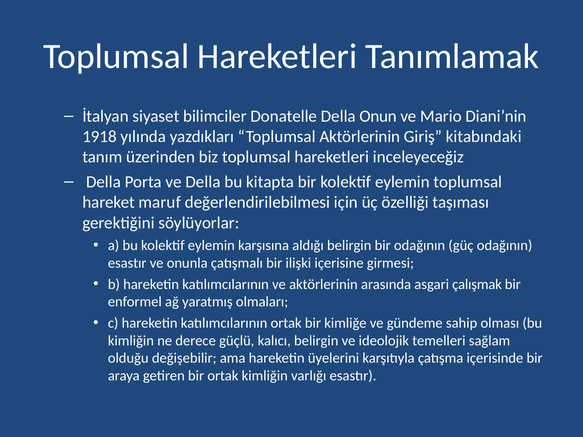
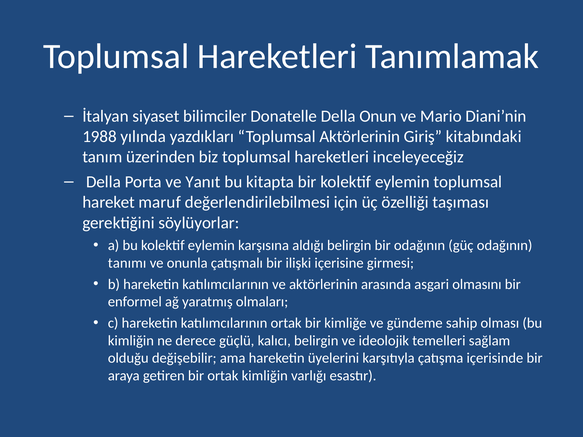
1918: 1918 -> 1988 (100, 137)
ve Della: Della -> Yanıt (203, 182)
esastır: esastır -> tanımı (127, 263)
çalışmak: çalışmak -> olmasını (477, 284)
